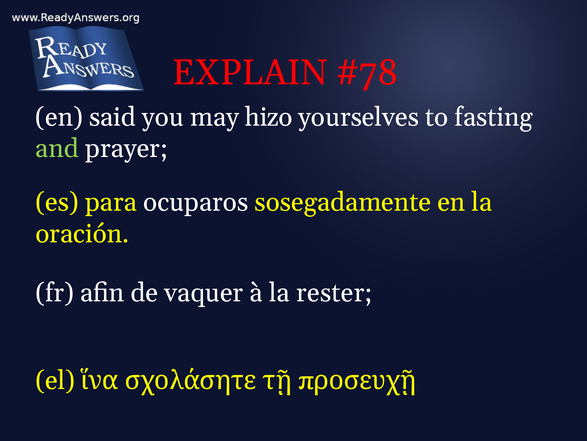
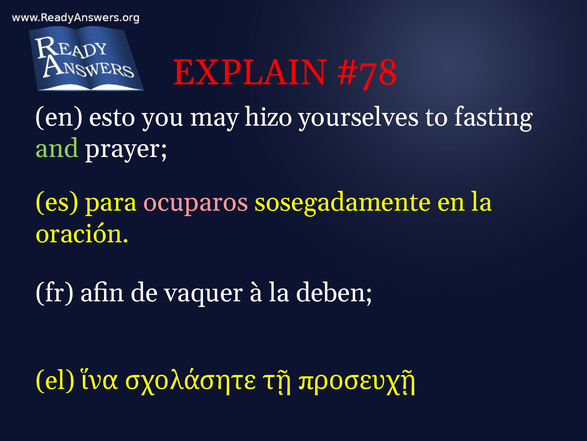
said: said -> esto (112, 117)
ocuparos colour: white -> pink (196, 202)
rester: rester -> deben (335, 292)
